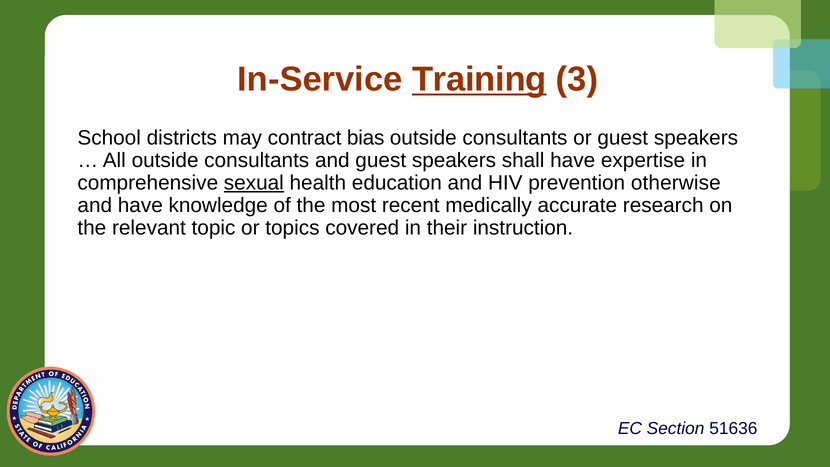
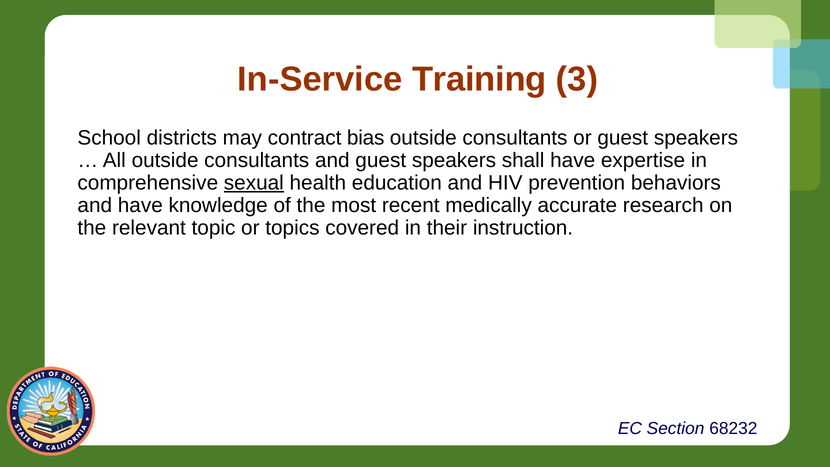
Training underline: present -> none (479, 80)
otherwise: otherwise -> behaviors (676, 183)
51636: 51636 -> 68232 (733, 429)
